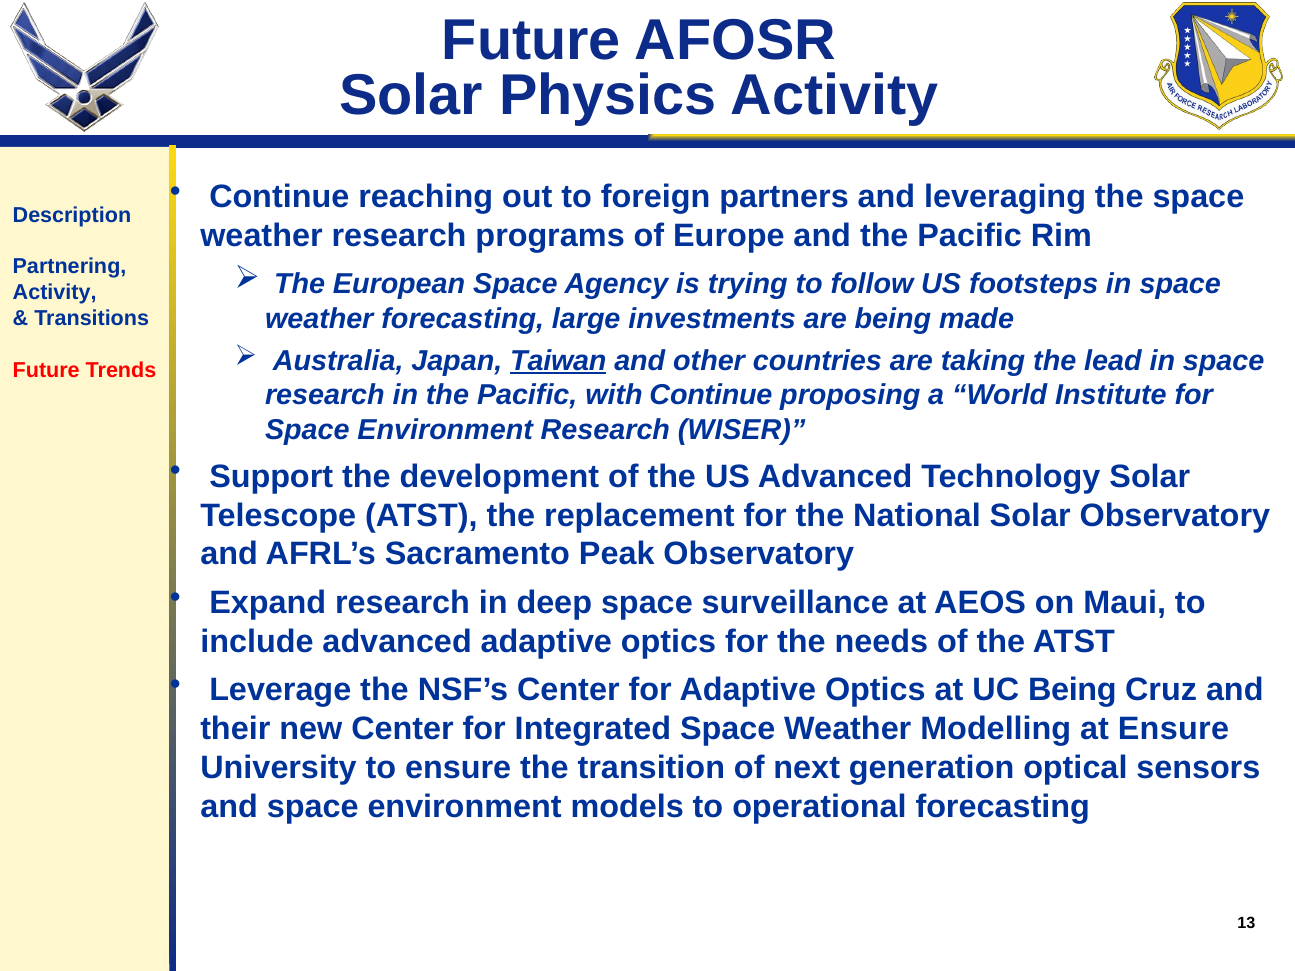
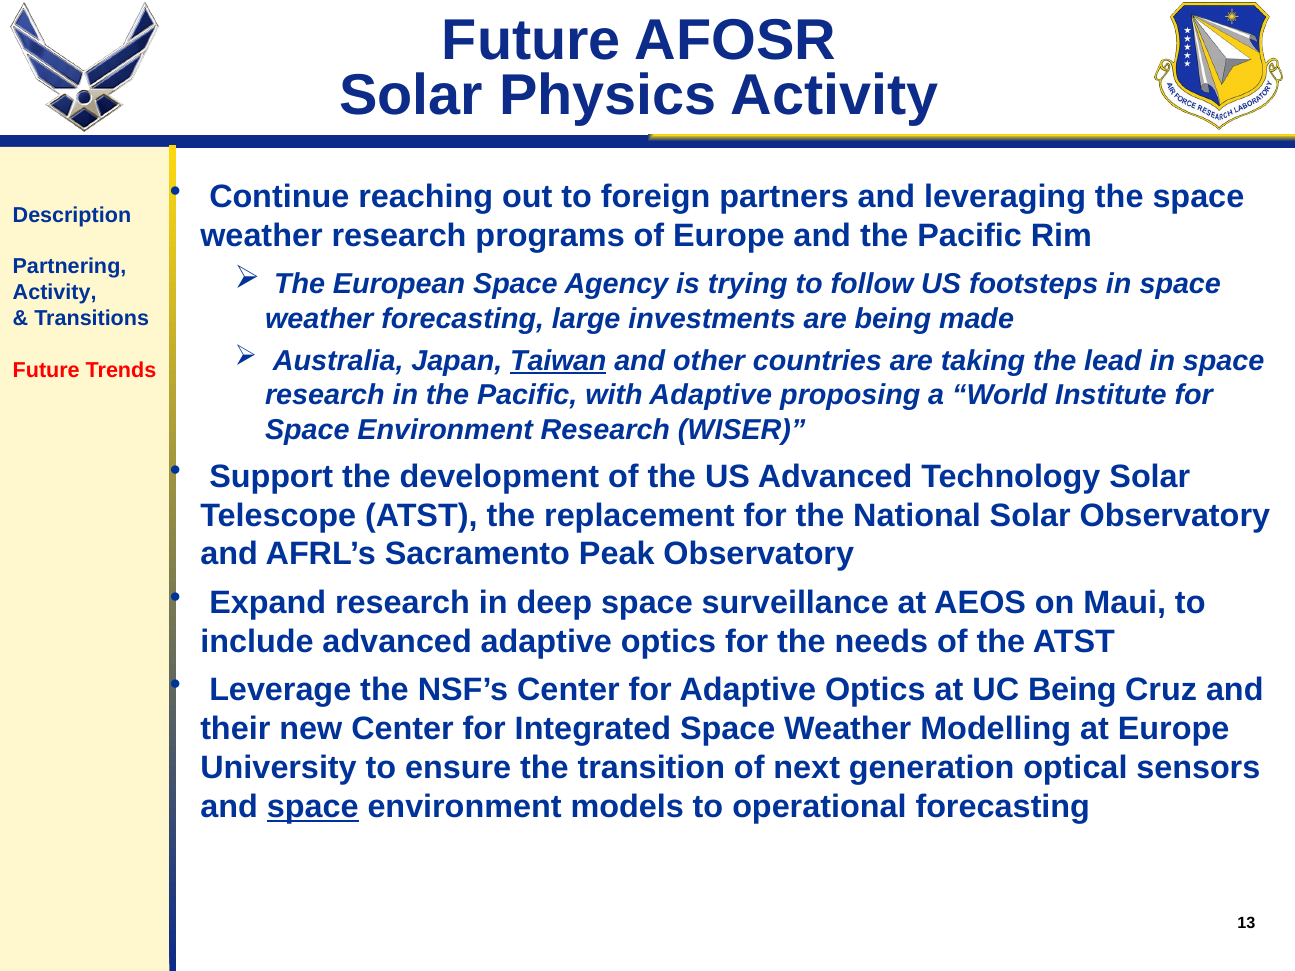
with Continue: Continue -> Adaptive (711, 396)
at Ensure: Ensure -> Europe (1174, 729)
space underline: none -> present (313, 807)
